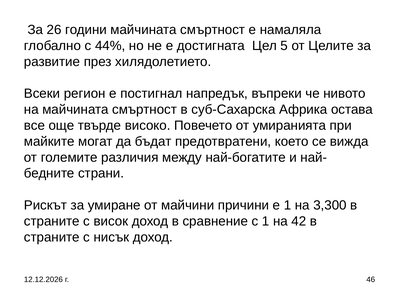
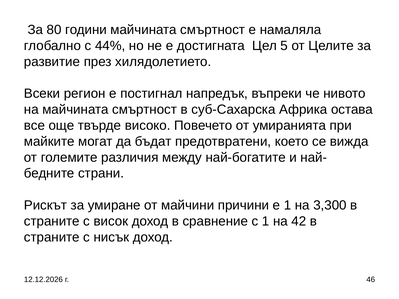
26: 26 -> 80 (54, 30)
